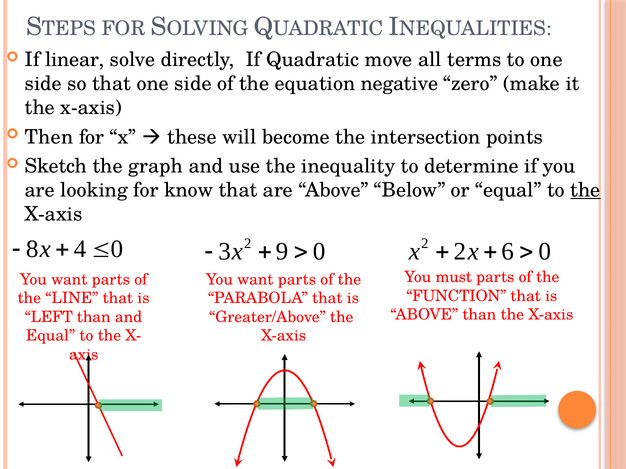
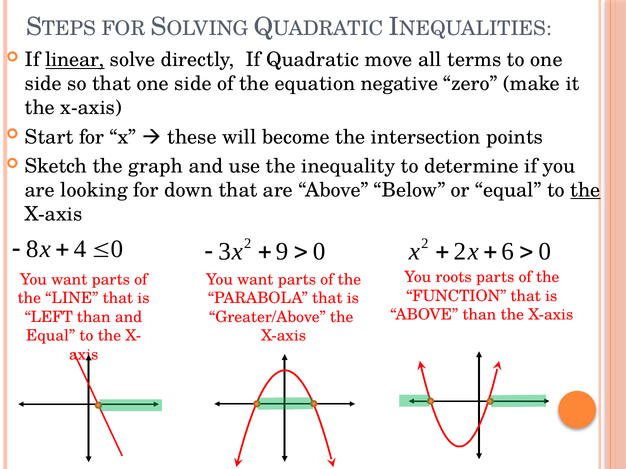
linear underline: none -> present (75, 60)
Then: Then -> Start (49, 137)
know: know -> down (189, 190)
must: must -> roots (454, 277)
